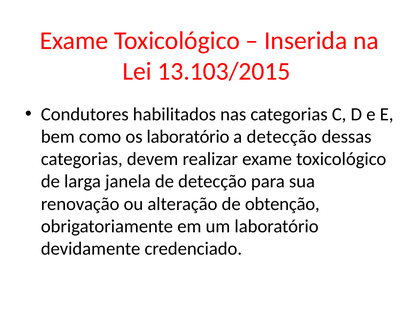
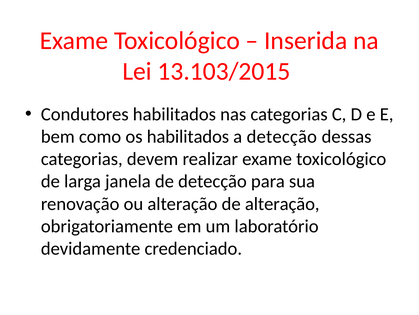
os laboratório: laboratório -> habilitados (188, 136)
de obtenção: obtenção -> alteração (282, 203)
